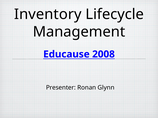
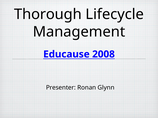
Inventory: Inventory -> Thorough (48, 14)
